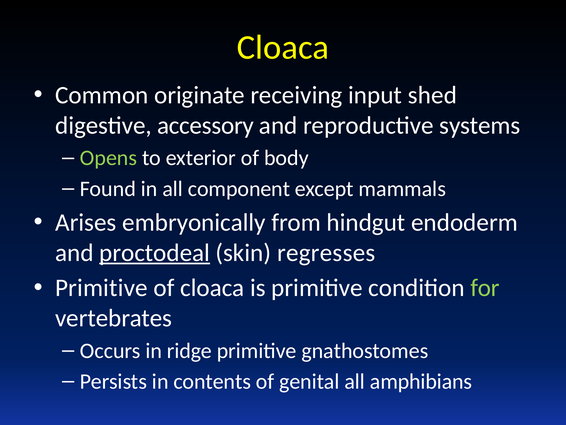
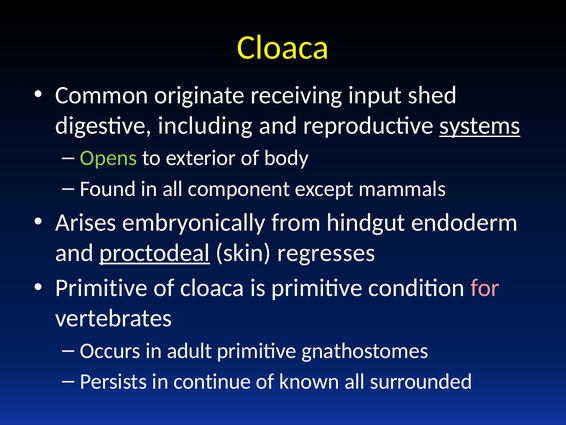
accessory: accessory -> including (205, 125)
systems underline: none -> present (480, 125)
for colour: light green -> pink (485, 288)
ridge: ridge -> adult (189, 350)
contents: contents -> continue (212, 381)
genital: genital -> known (309, 381)
amphibians: amphibians -> surrounded (421, 381)
